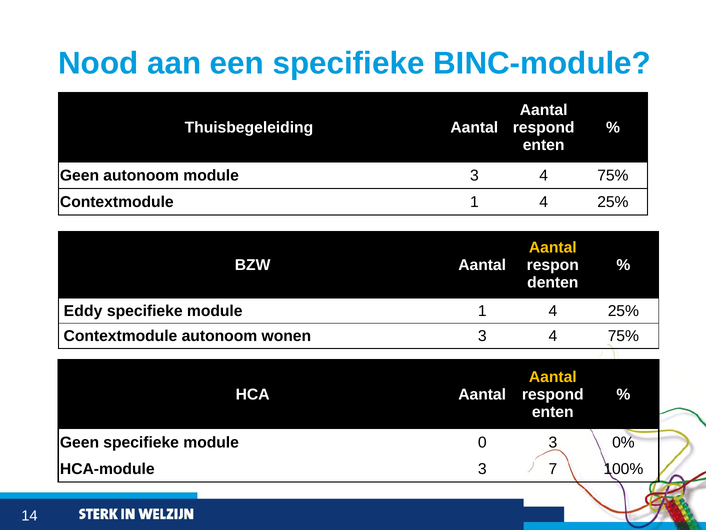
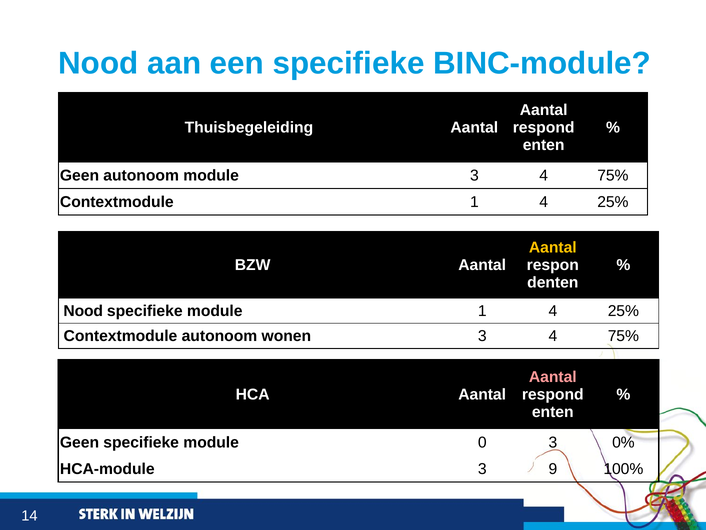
Eddy: Eddy -> Nood (83, 311)
Aantal colour: yellow -> pink (553, 377)
7: 7 -> 9 (553, 469)
